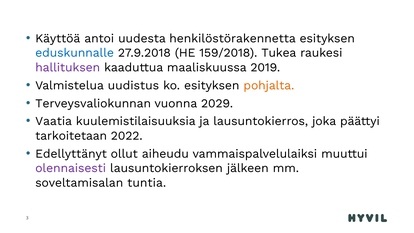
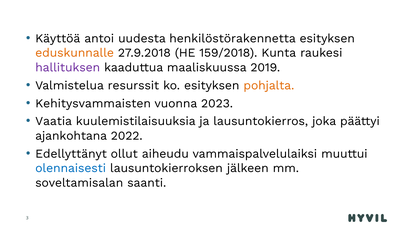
eduskunnalle colour: blue -> orange (75, 53)
Tukea: Tukea -> Kunta (279, 53)
uudistus: uudistus -> resurssit (133, 85)
Terveysvaliokunnan: Terveysvaliokunnan -> Kehitysvammaisten (93, 103)
2029: 2029 -> 2023 (217, 103)
tarkoitetaan: tarkoitetaan -> ajankohtana (71, 136)
olennaisesti colour: purple -> blue (71, 168)
tuntia: tuntia -> saanti (147, 183)
